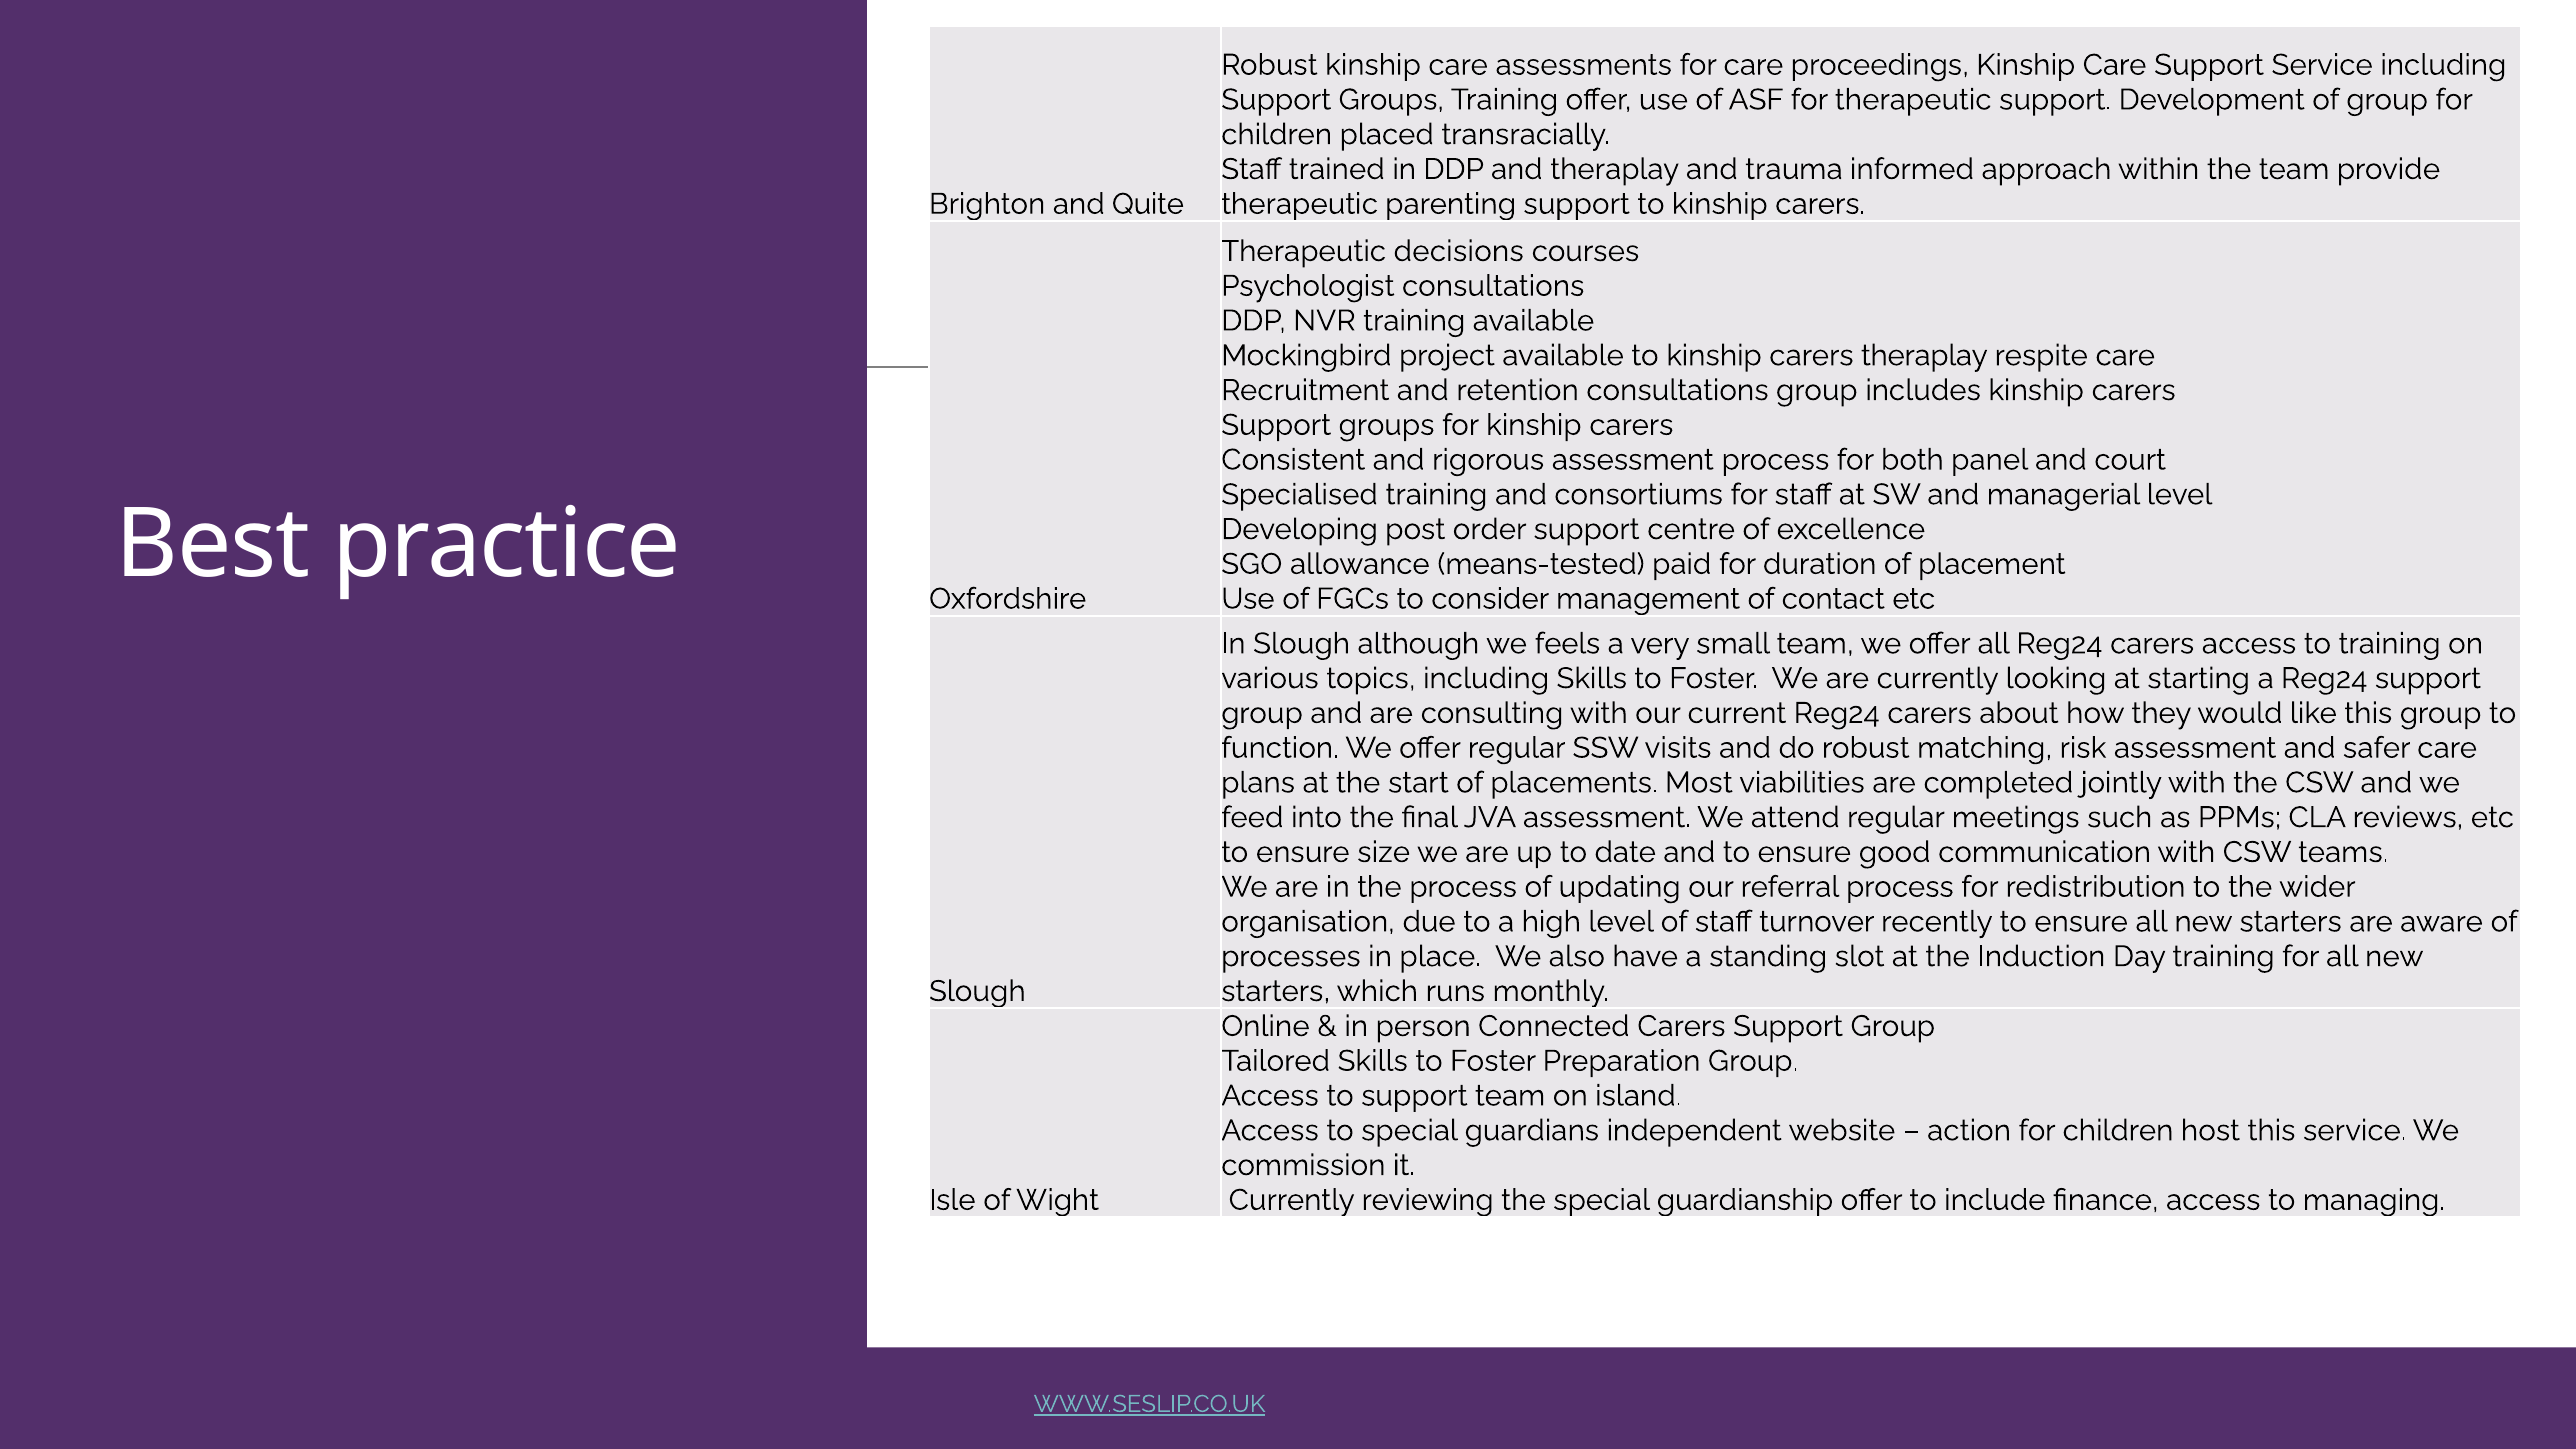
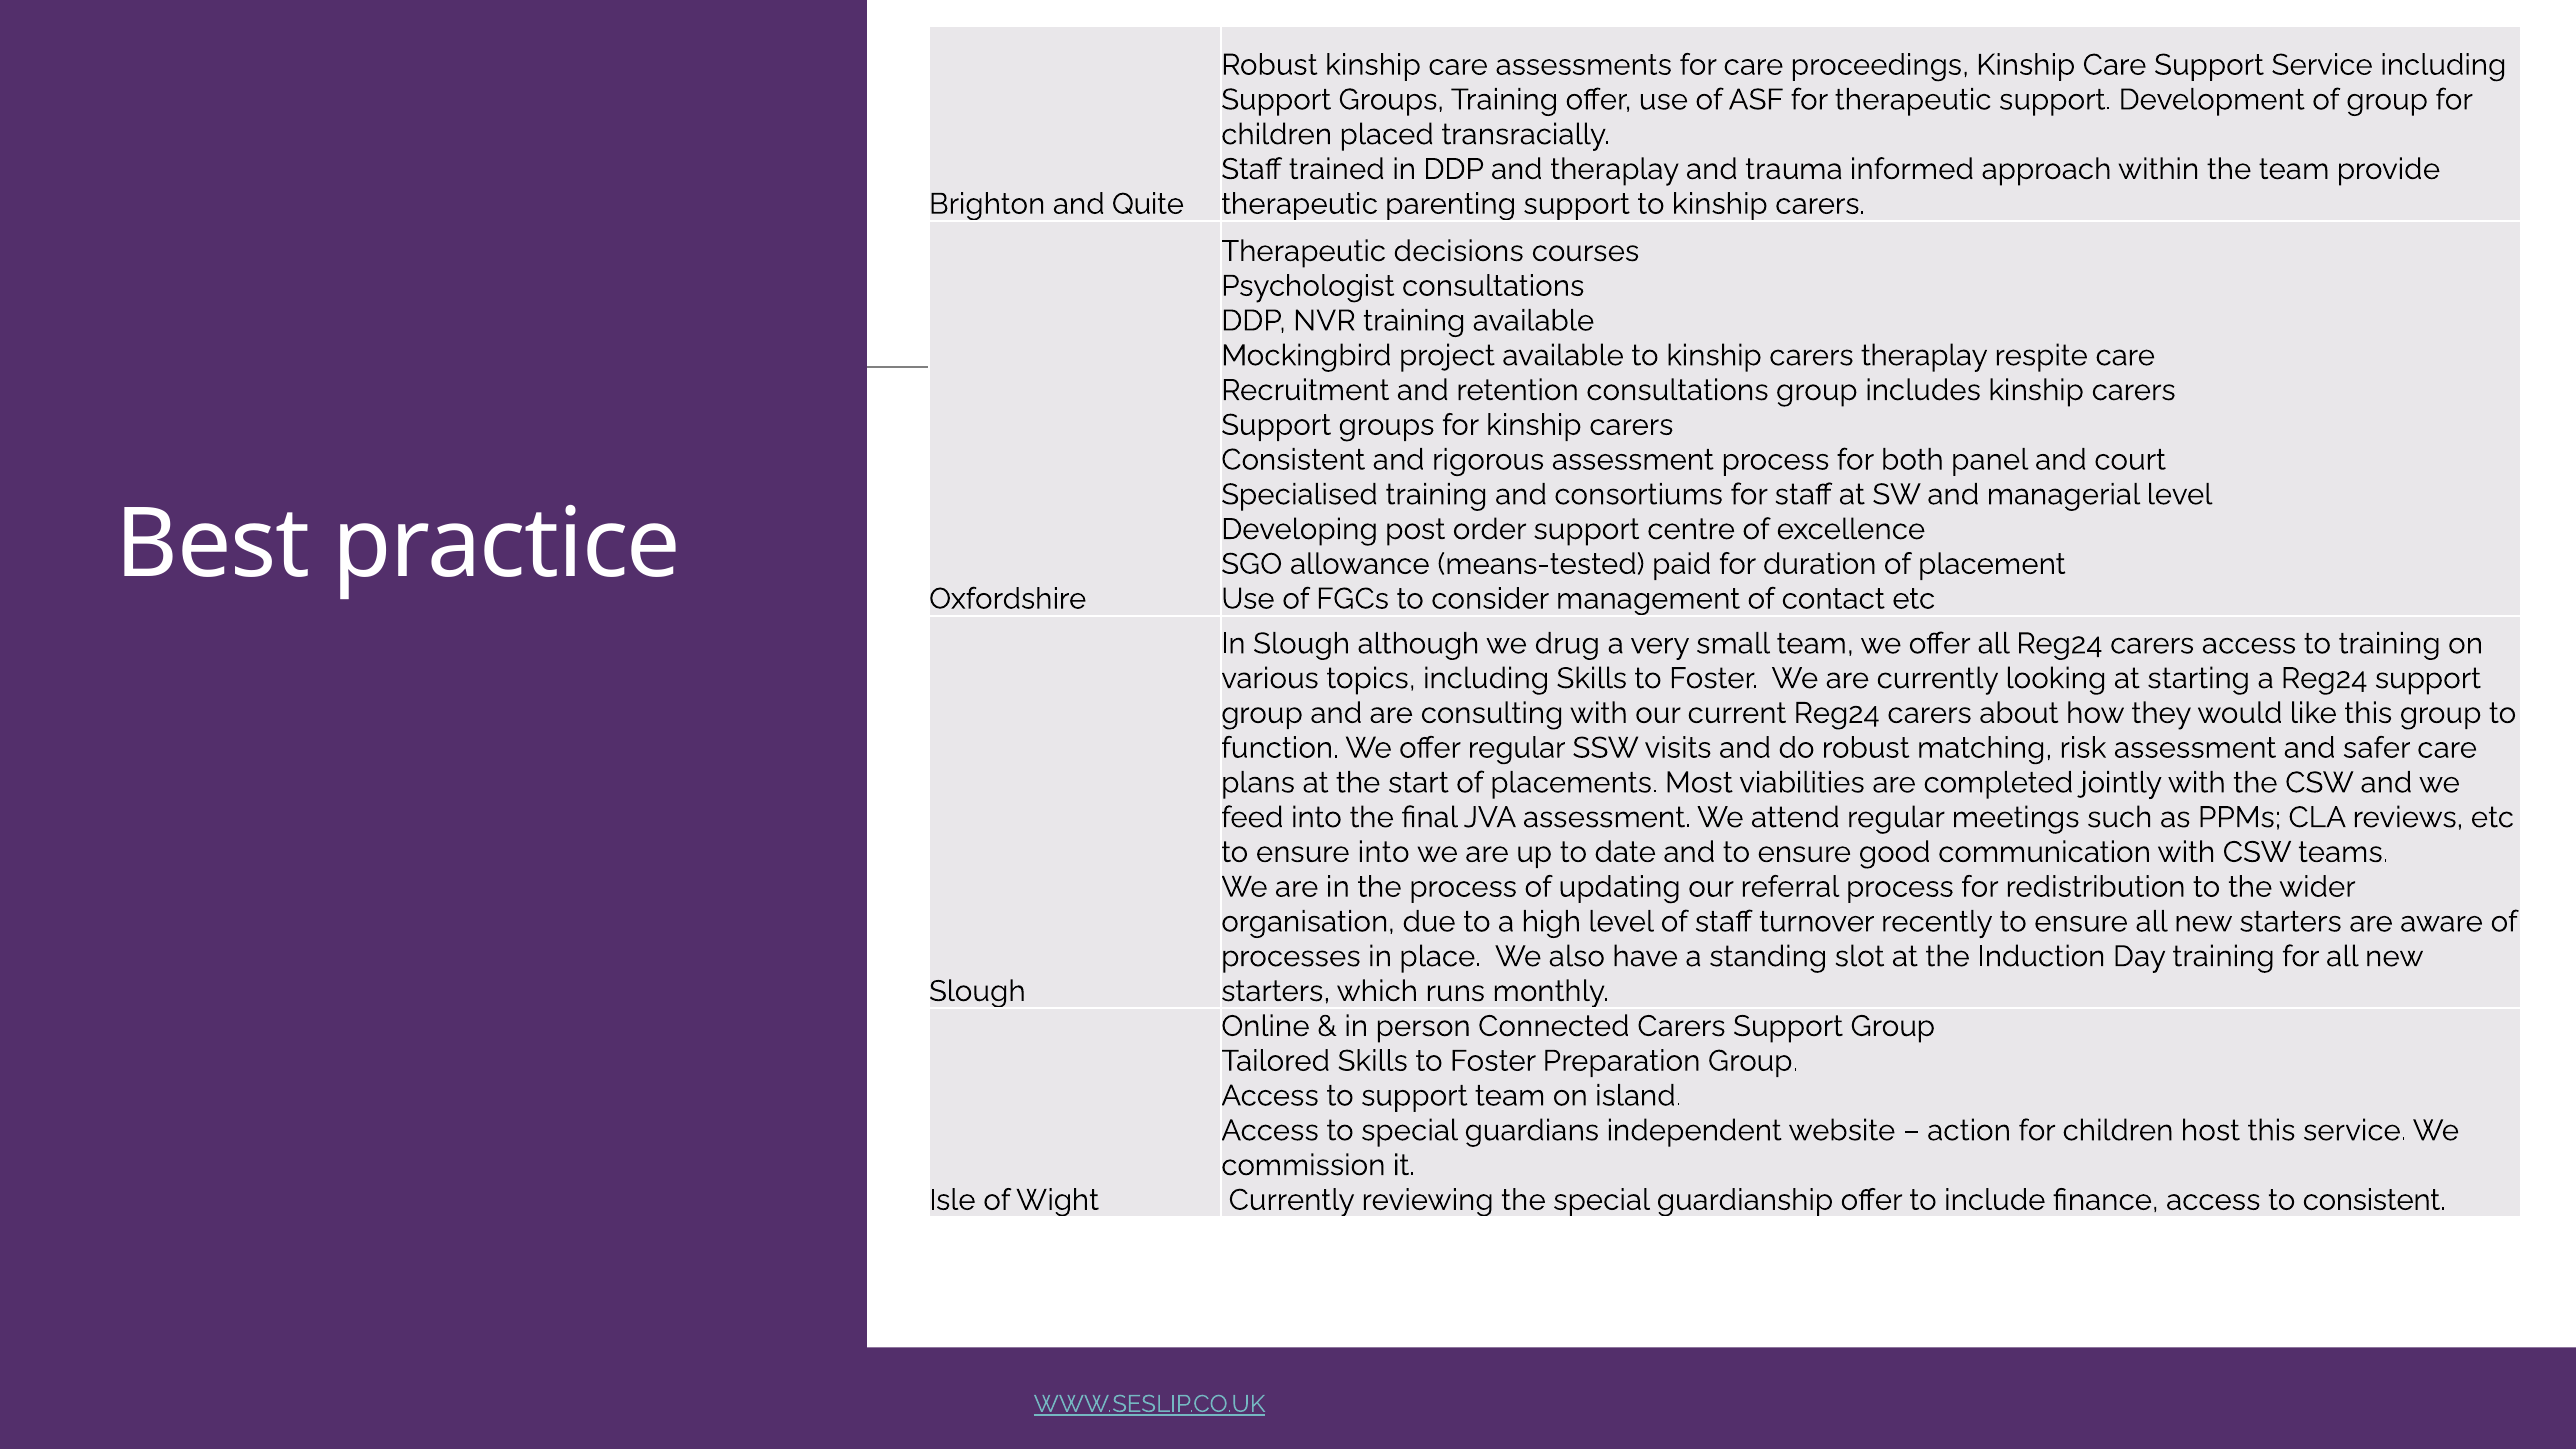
feels: feels -> drug (1567, 644)
ensure size: size -> into (1384, 852)
to managing: managing -> consistent (2374, 1200)
